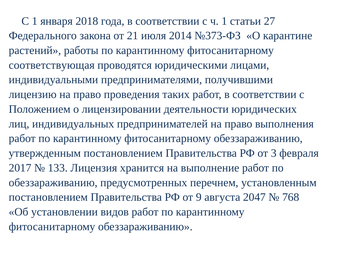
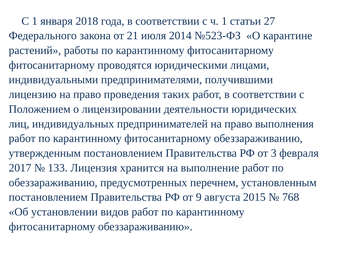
№373-ФЗ: №373-ФЗ -> №523-ФЗ (218, 36)
соответствующая: соответствующая -> фитосанитарному (52, 65)
2047: 2047 -> 2015 (254, 197)
